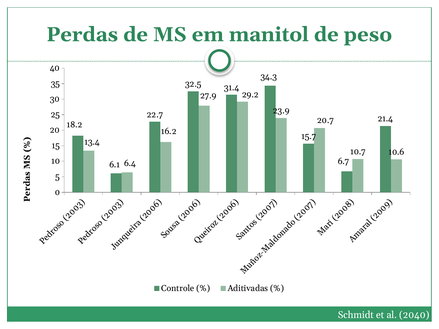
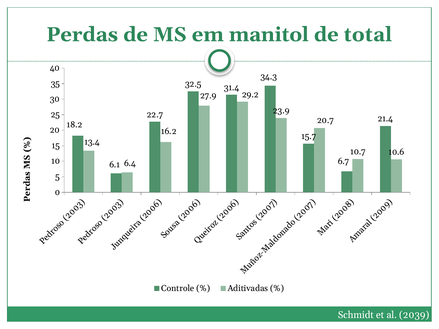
peso: peso -> total (368, 35)
2040: 2040 -> 2039 (414, 315)
